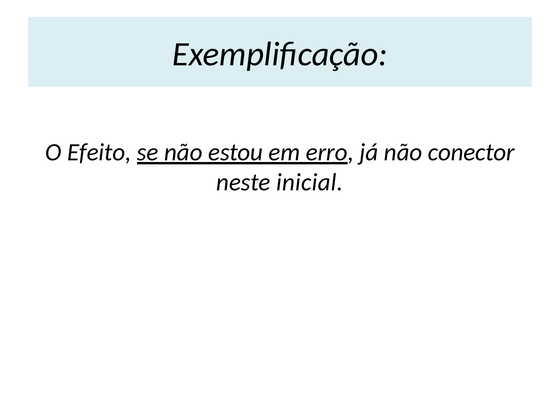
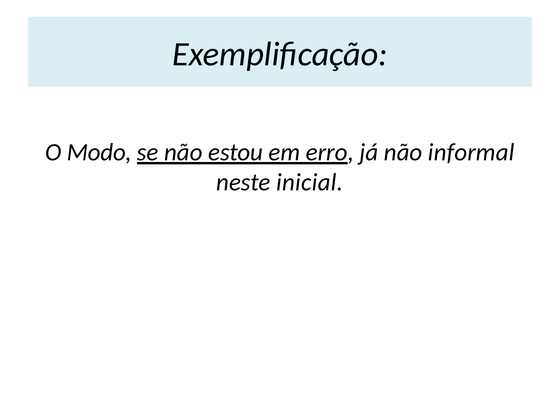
Efeito: Efeito -> Modo (99, 152)
conector: conector -> informal (471, 152)
